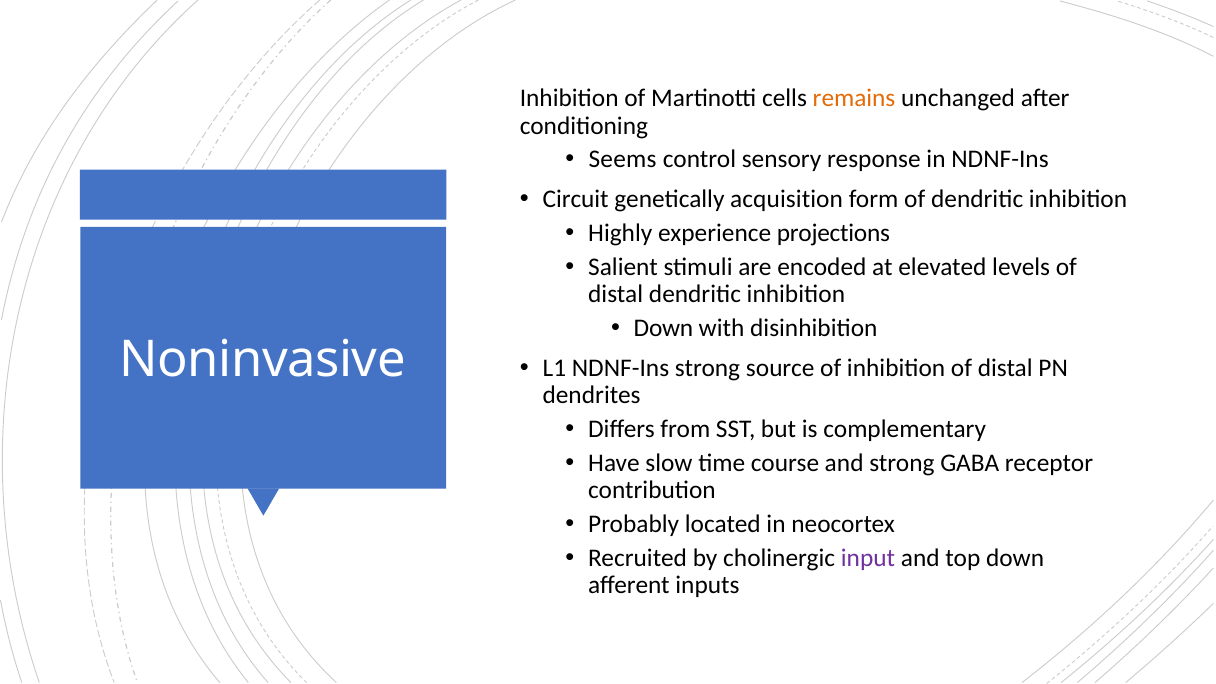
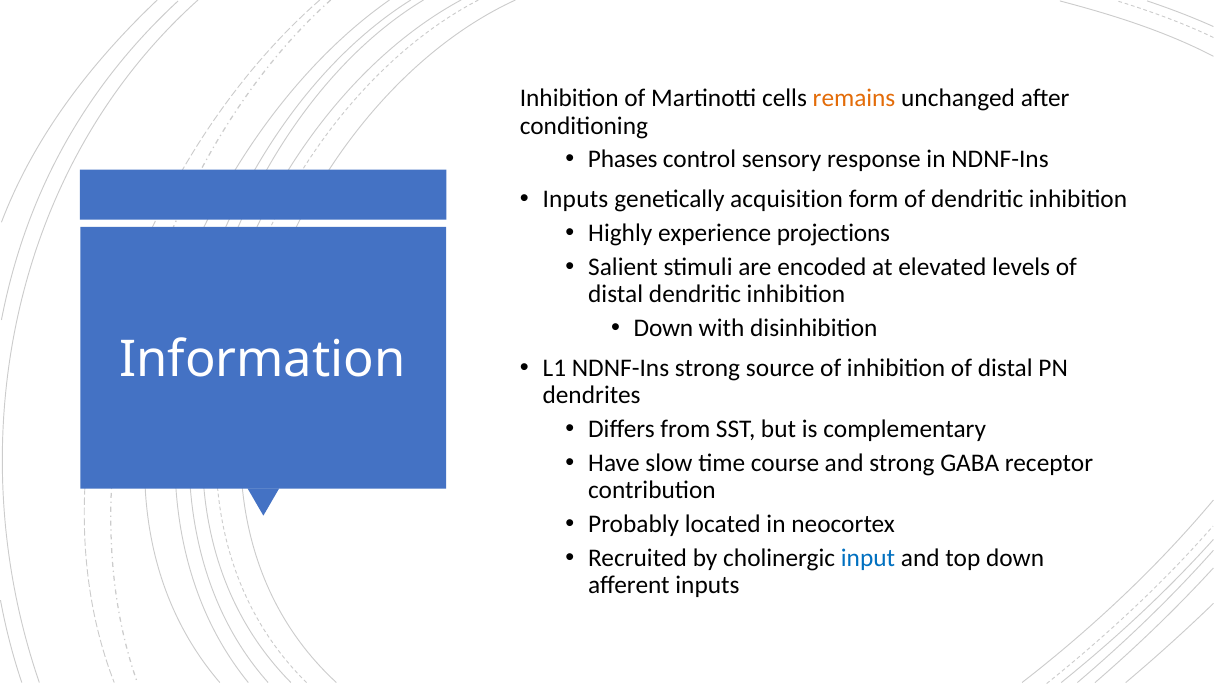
Seems: Seems -> Phases (623, 159)
Circuit: Circuit -> Inputs (576, 200)
Noninvasive: Noninvasive -> Information (262, 360)
input colour: purple -> blue (868, 558)
